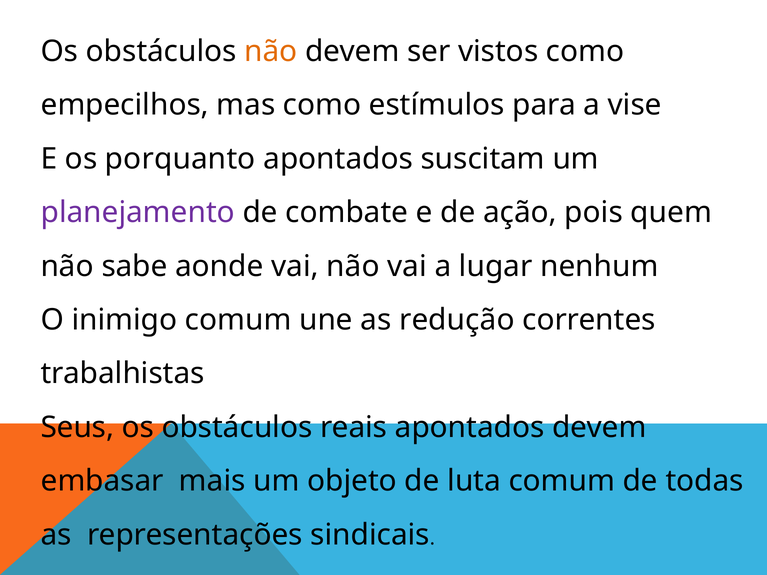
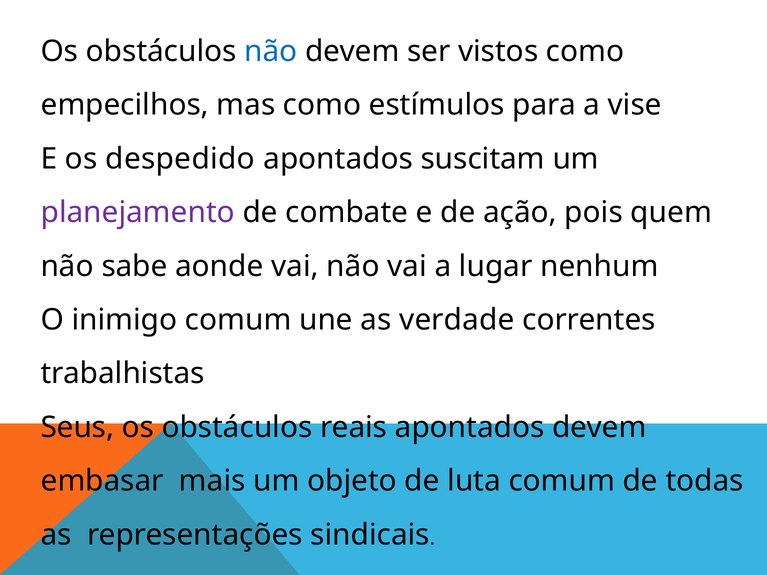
não colour: orange -> blue (271, 51)
porquanto: porquanto -> despedido (180, 159)
redução: redução -> verdade (457, 320)
